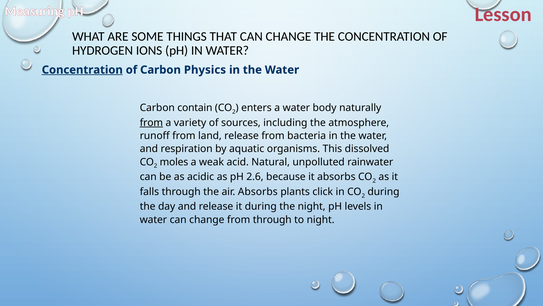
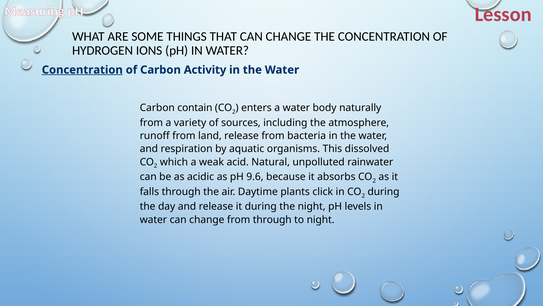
Physics: Physics -> Activity (205, 70)
from underline: present -> none (151, 122)
moles: moles -> which (174, 162)
2.6: 2.6 -> 9.6 (255, 177)
air Absorbs: Absorbs -> Daytime (258, 191)
